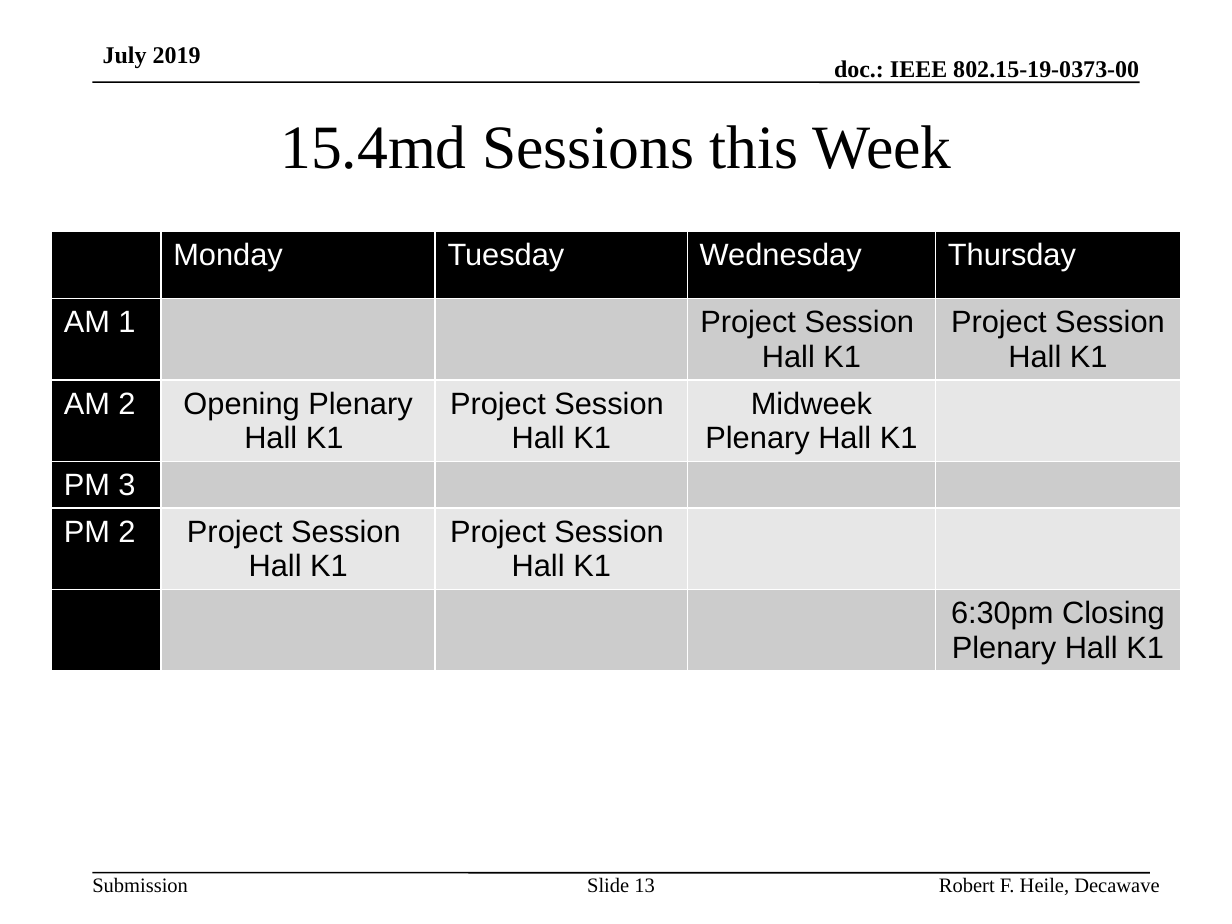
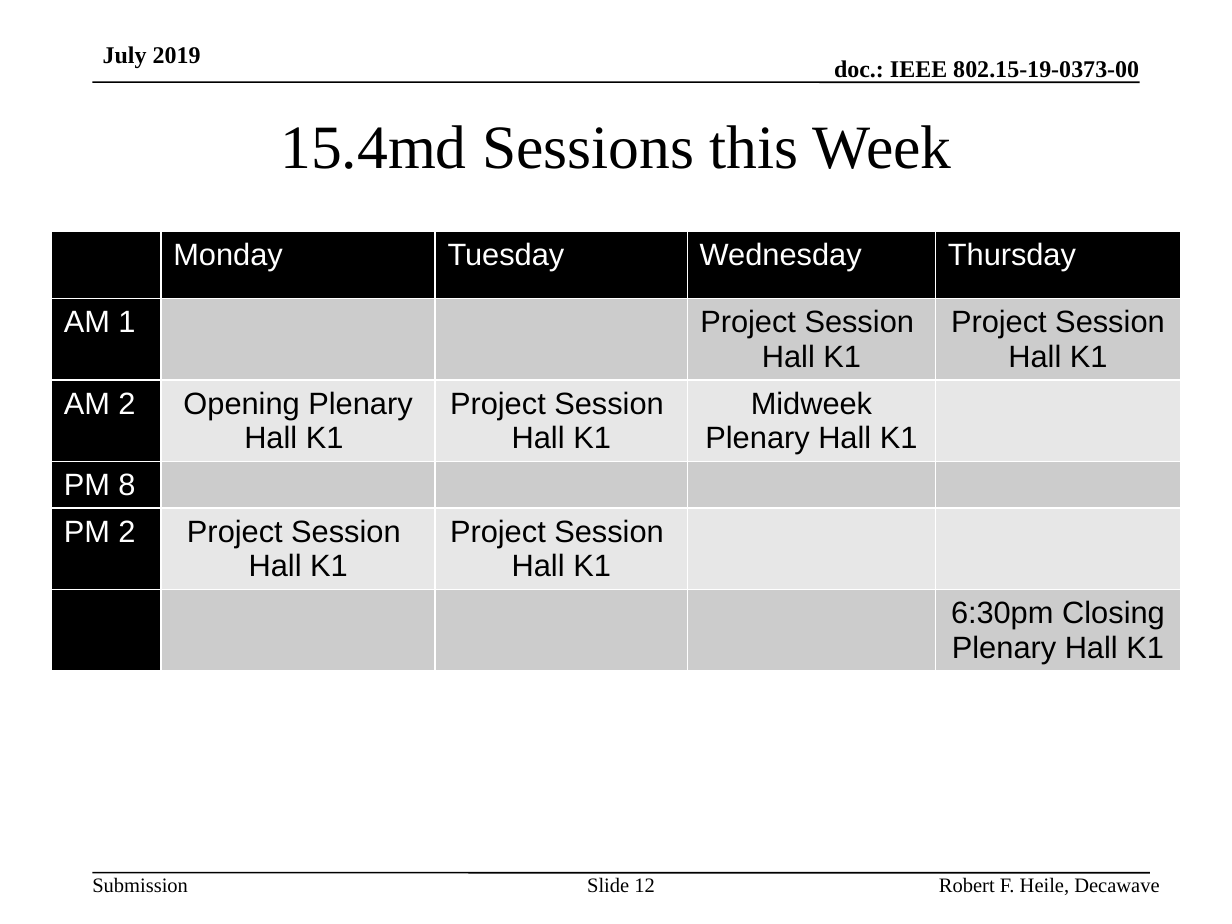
3: 3 -> 8 (127, 485)
13: 13 -> 12 (645, 886)
